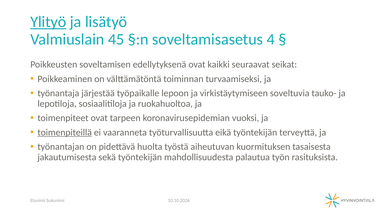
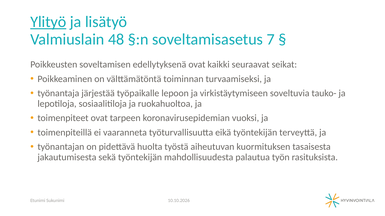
45: 45 -> 48 (116, 39)
4: 4 -> 7 (271, 39)
toimenpiteillä underline: present -> none (65, 133)
